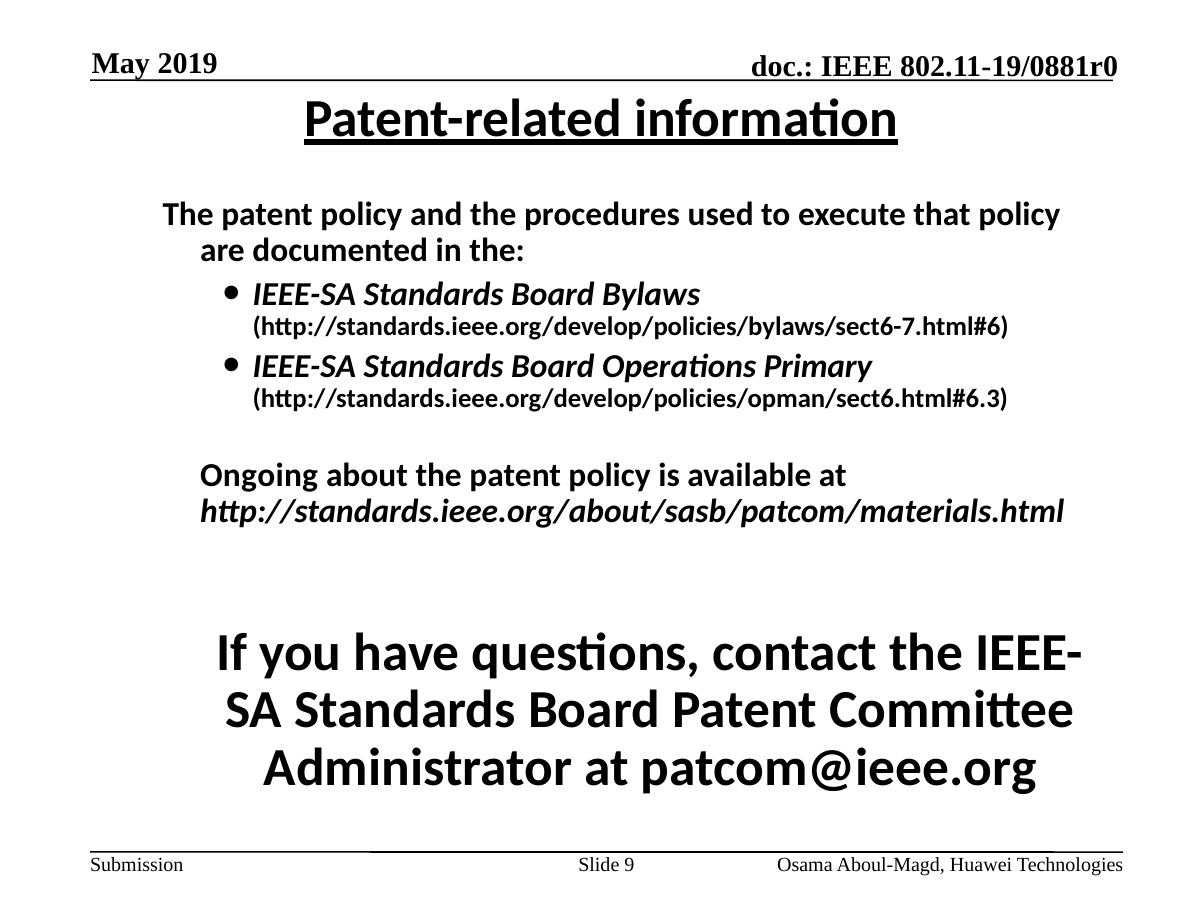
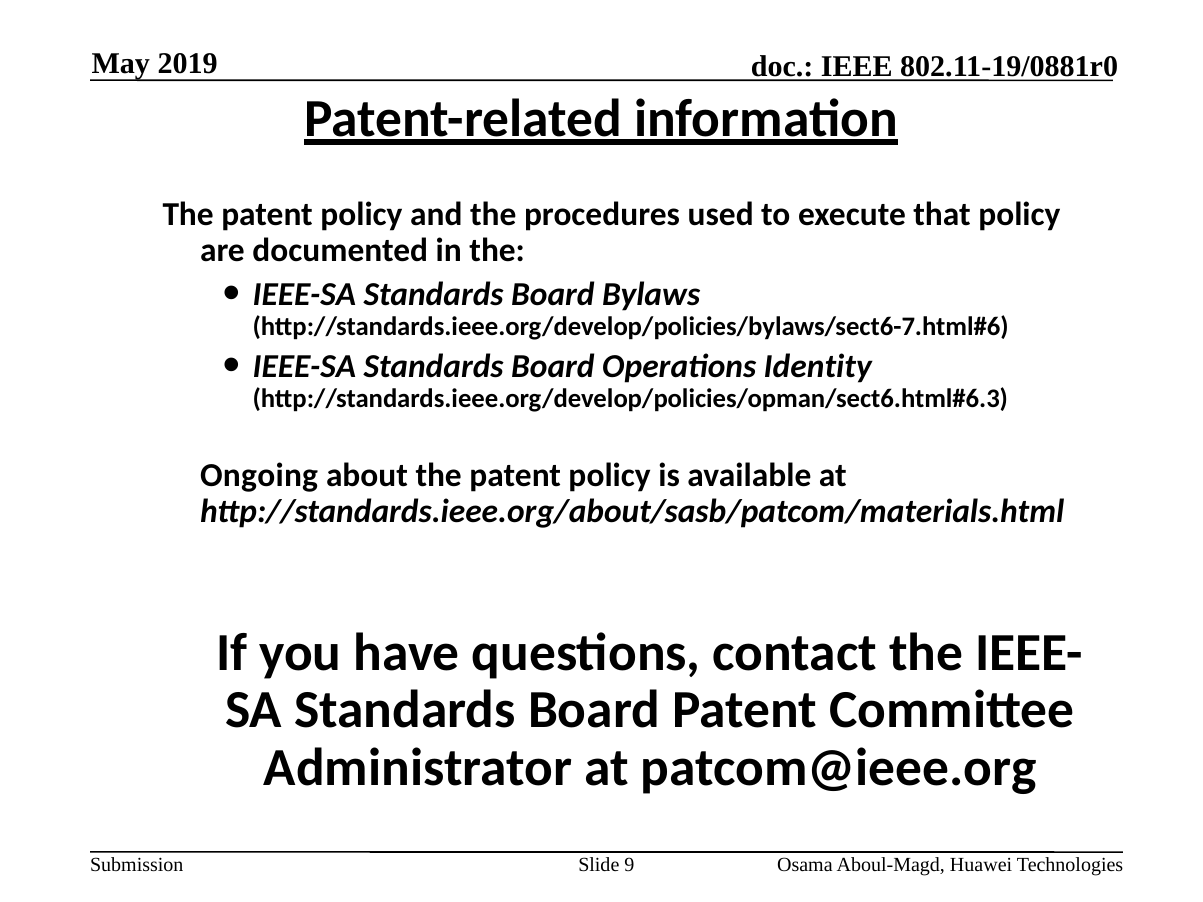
Primary: Primary -> Identity (818, 367)
